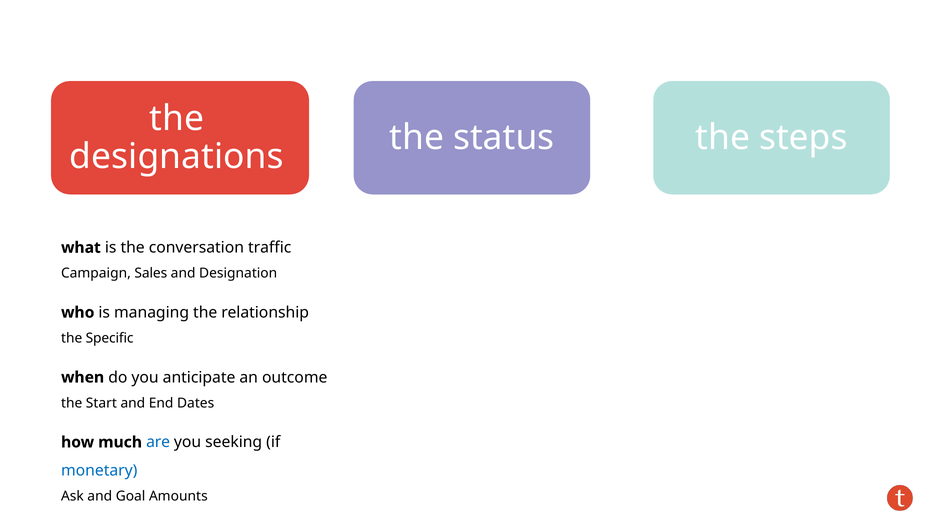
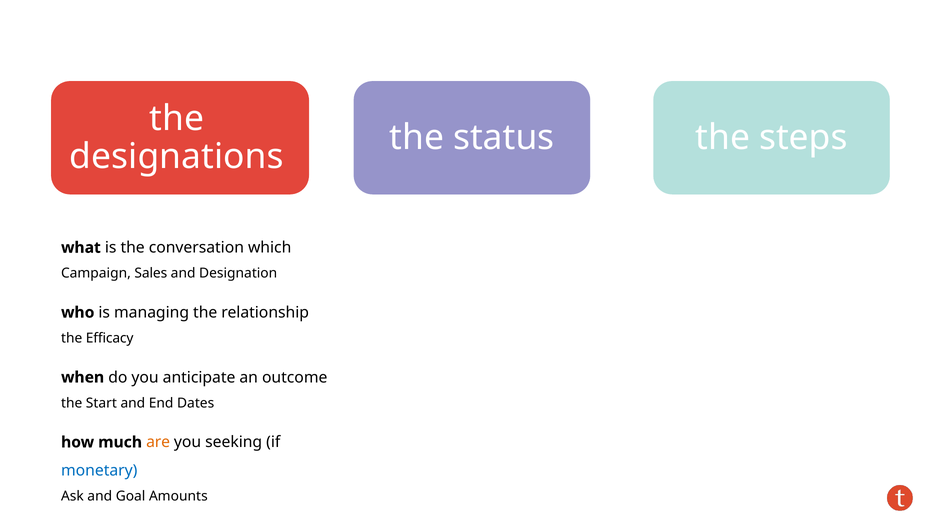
traffic: traffic -> which (270, 248)
Specific: Specific -> Efficacy (110, 338)
are colour: blue -> orange (158, 442)
